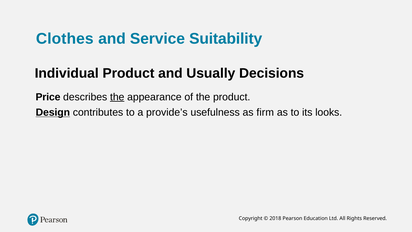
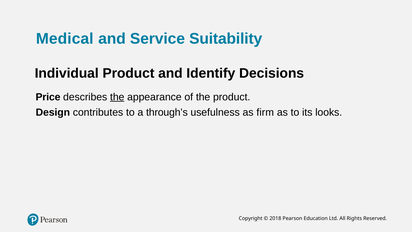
Clothes: Clothes -> Medical (65, 39)
Usually: Usually -> Identify (211, 73)
Design underline: present -> none (53, 112)
provide’s: provide’s -> through’s (167, 112)
